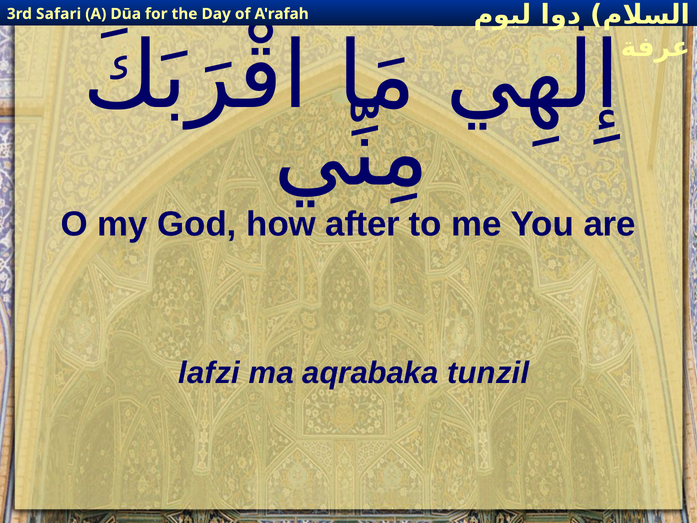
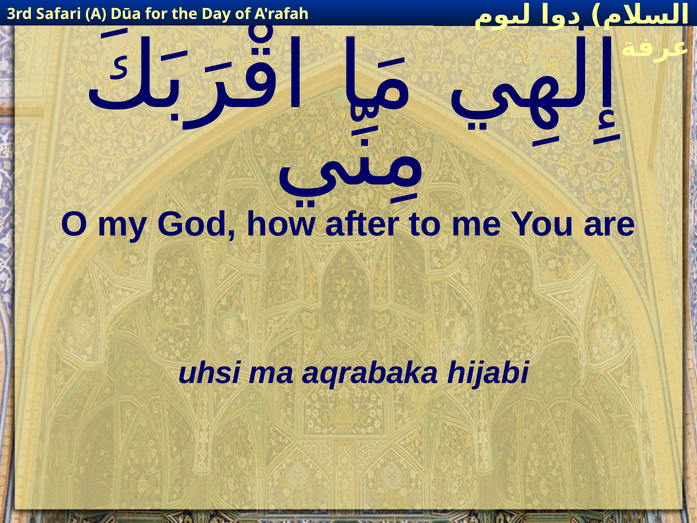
lafzi: lafzi -> uhsi (210, 373)
tunzil: tunzil -> hijabi (488, 373)
